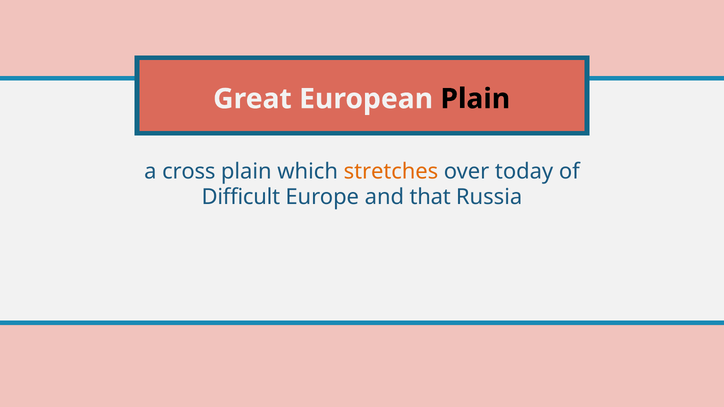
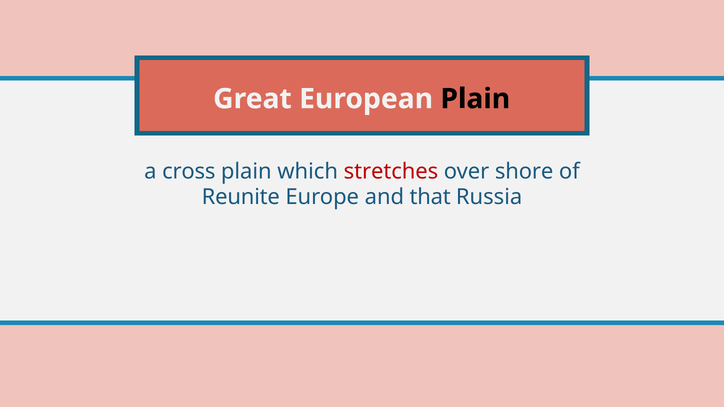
stretches colour: orange -> red (391, 172)
today: today -> shore (524, 172)
Difficult: Difficult -> Reunite (241, 197)
